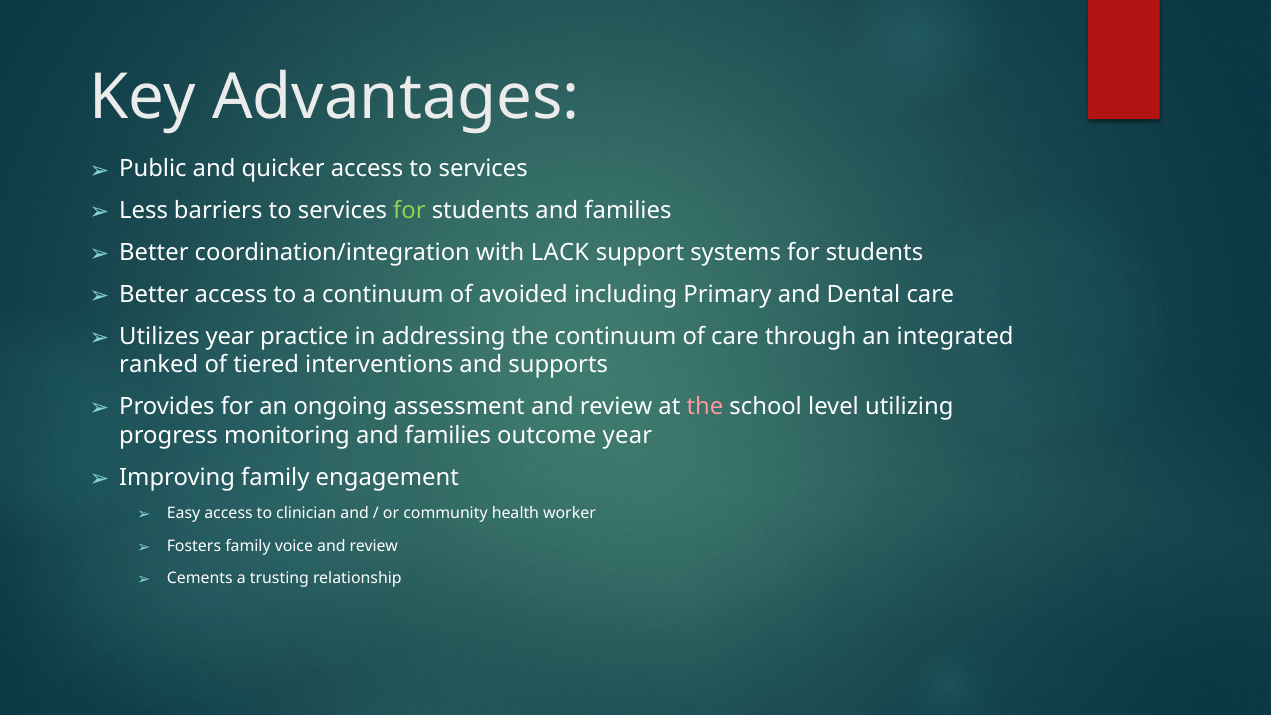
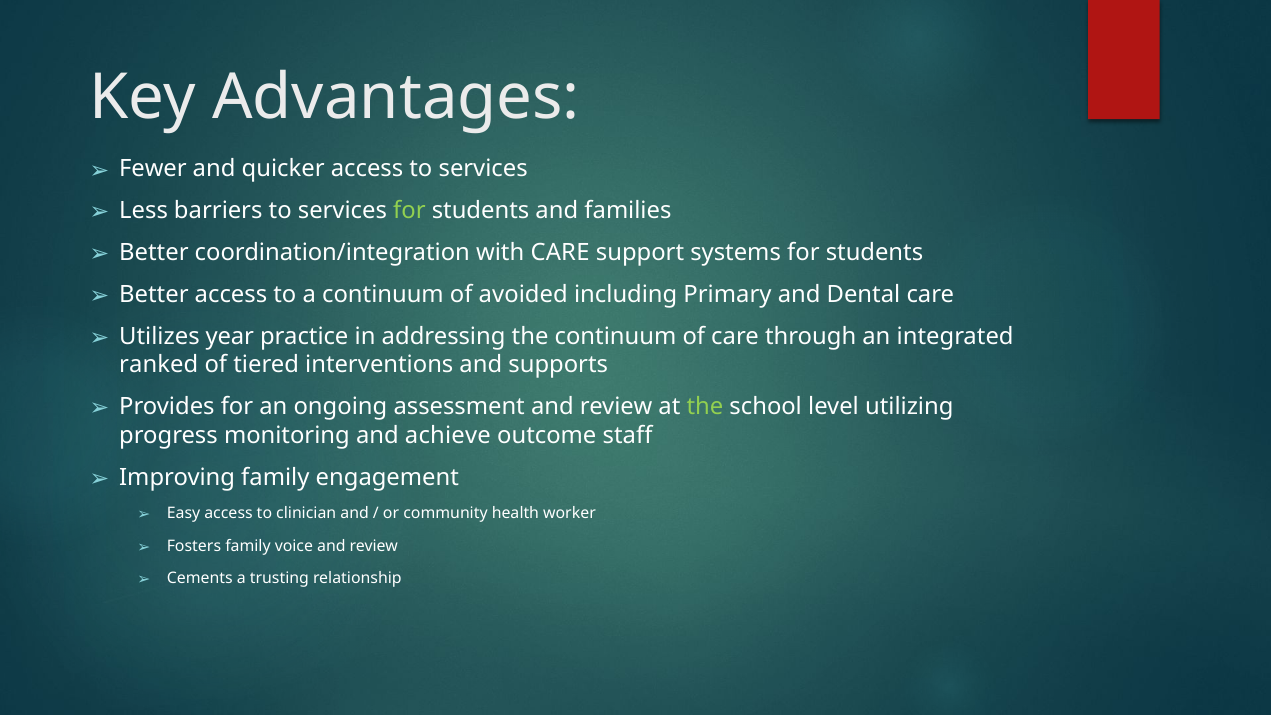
Public: Public -> Fewer (153, 169)
with LACK: LACK -> CARE (560, 253)
the colour: pink -> light green (705, 407)
monitoring and families: families -> achieve (448, 435)
outcome year: year -> staff (628, 435)
